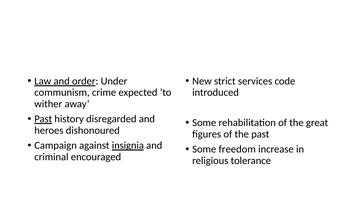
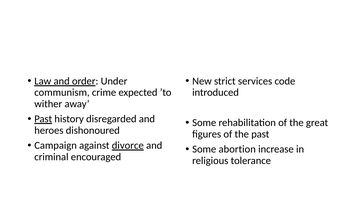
insignia: insignia -> divorce (128, 146)
freedom: freedom -> abortion (237, 149)
